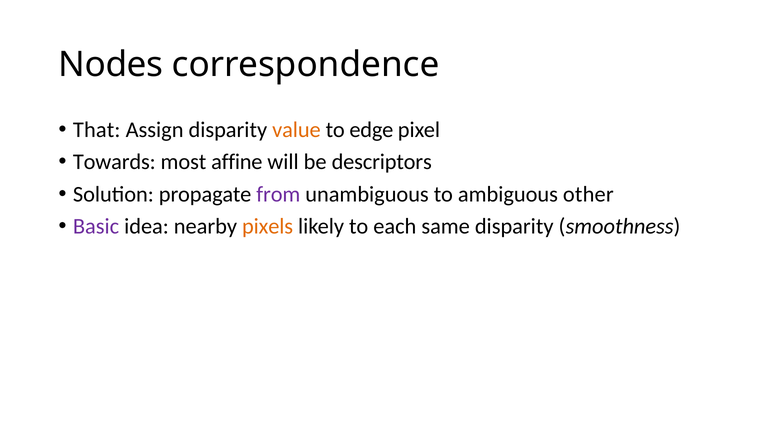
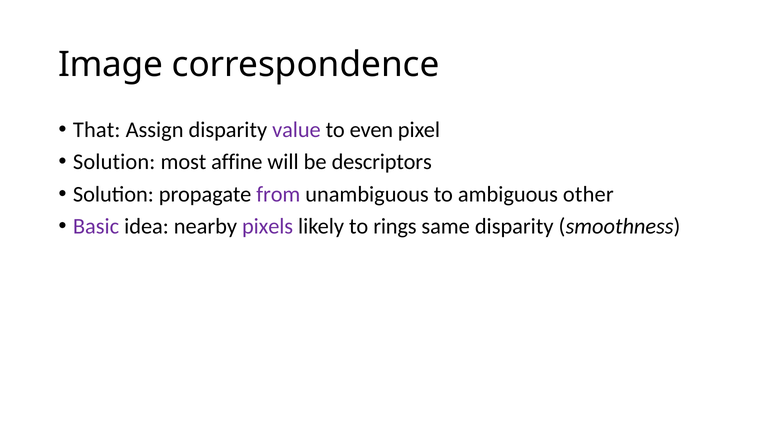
Nodes: Nodes -> Image (111, 65)
value colour: orange -> purple (296, 130)
edge: edge -> even (371, 130)
Towards: Towards -> Solution (114, 162)
pixels colour: orange -> purple (268, 226)
each: each -> rings (395, 226)
